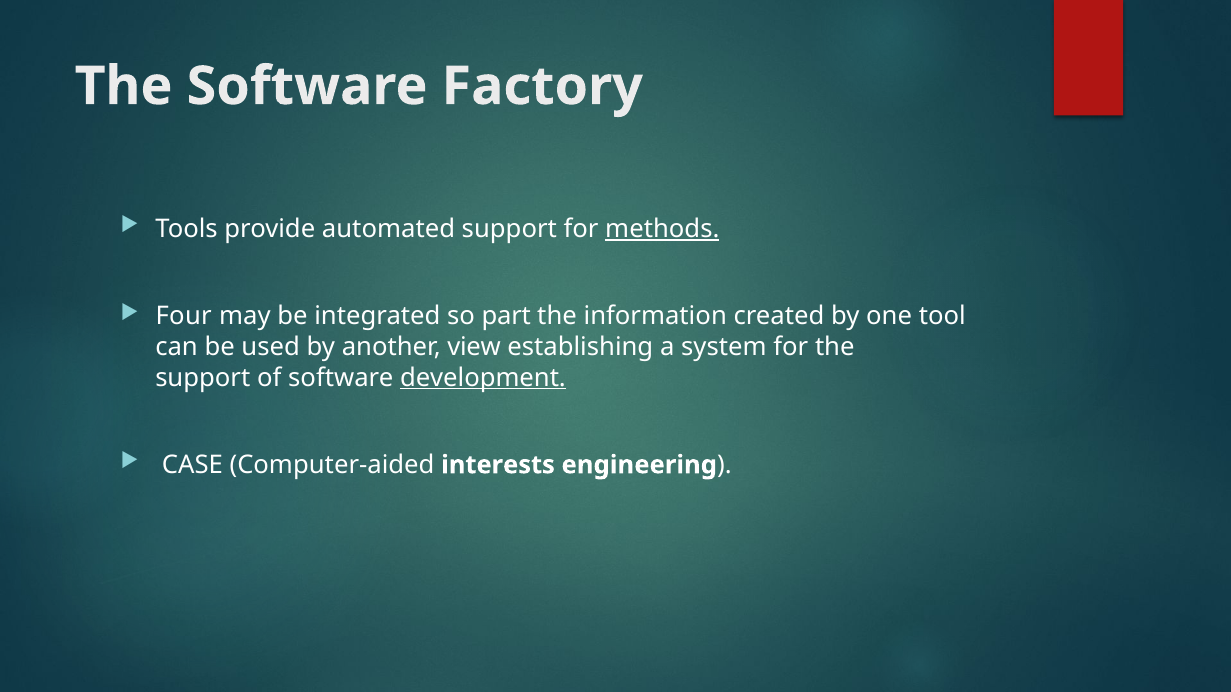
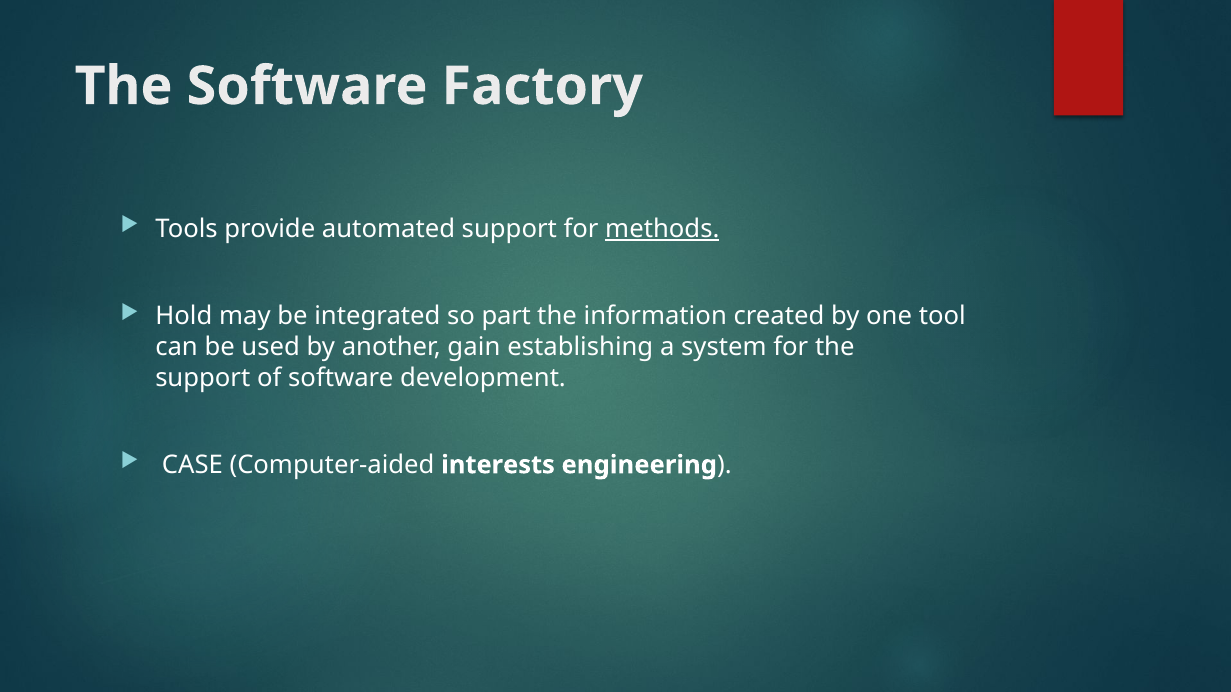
Four: Four -> Hold (184, 316)
view: view -> gain (474, 347)
development underline: present -> none (483, 378)
